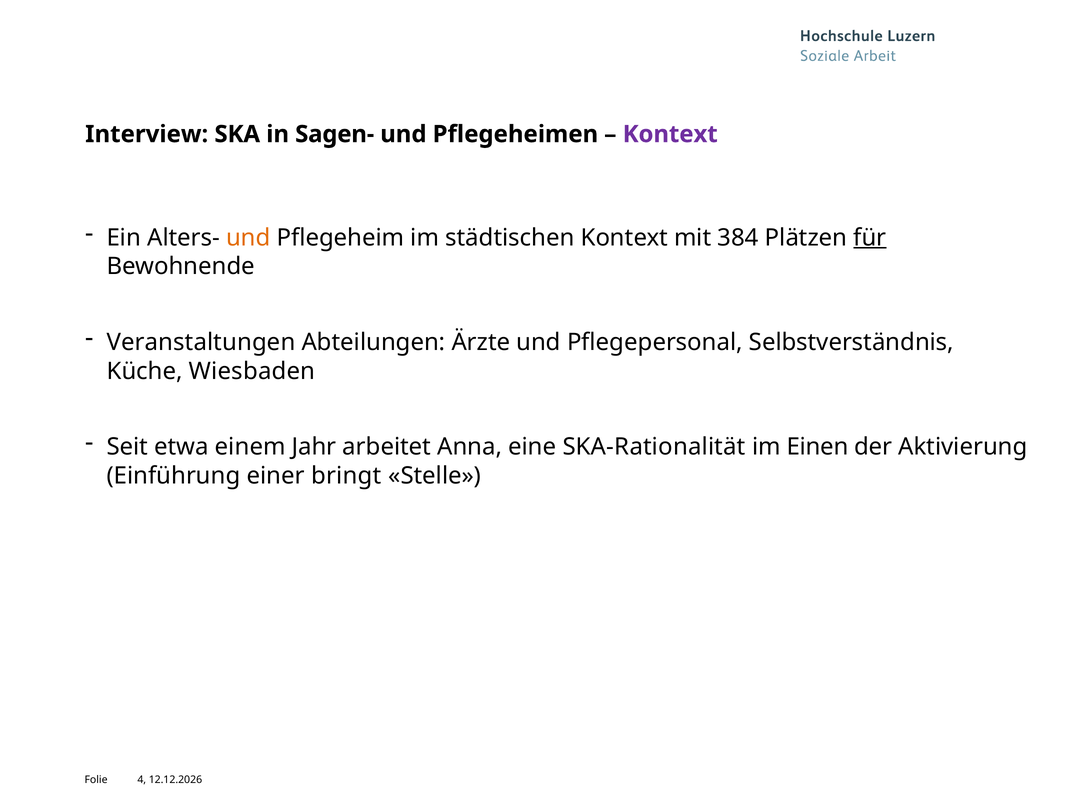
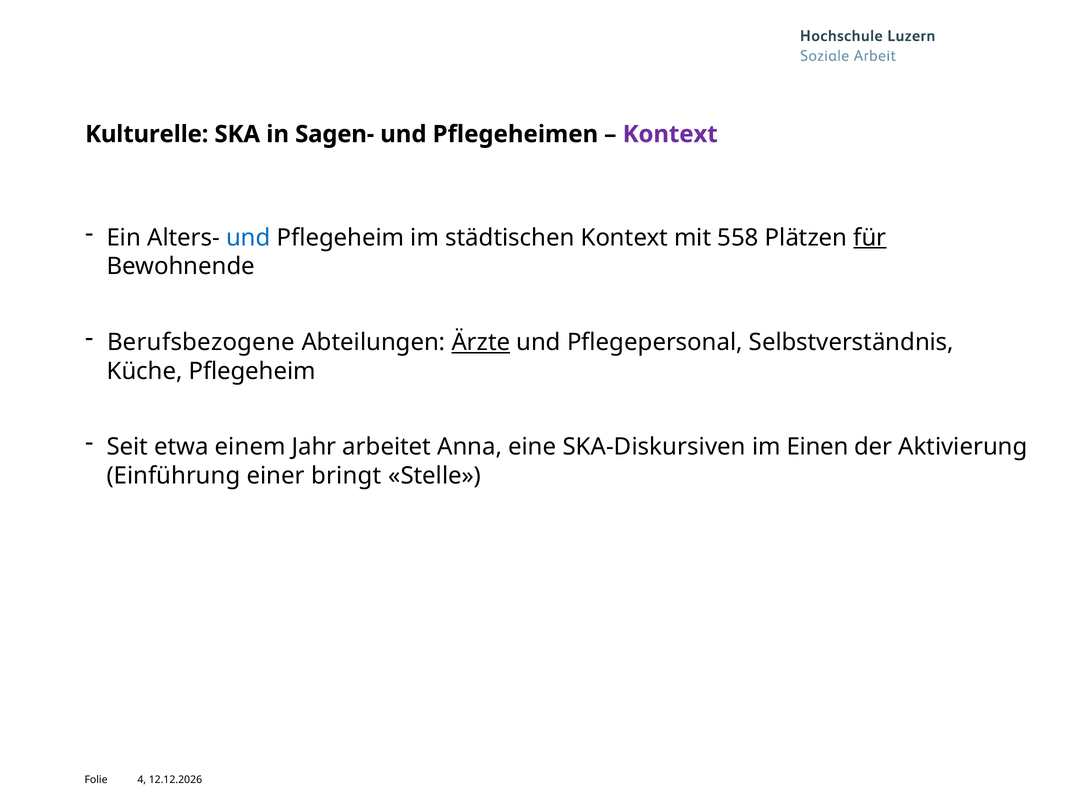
Interview: Interview -> Kulturelle (147, 134)
und colour: orange -> blue (248, 237)
384: 384 -> 558 (738, 237)
Veranstaltungen: Veranstaltungen -> Berufsbezogene (201, 342)
Ärzte underline: none -> present (481, 342)
Küche Wiesbaden: Wiesbaden -> Pflegeheim (252, 371)
SKA-Rationalität: SKA-Rationalität -> SKA-Diskursiven (654, 447)
